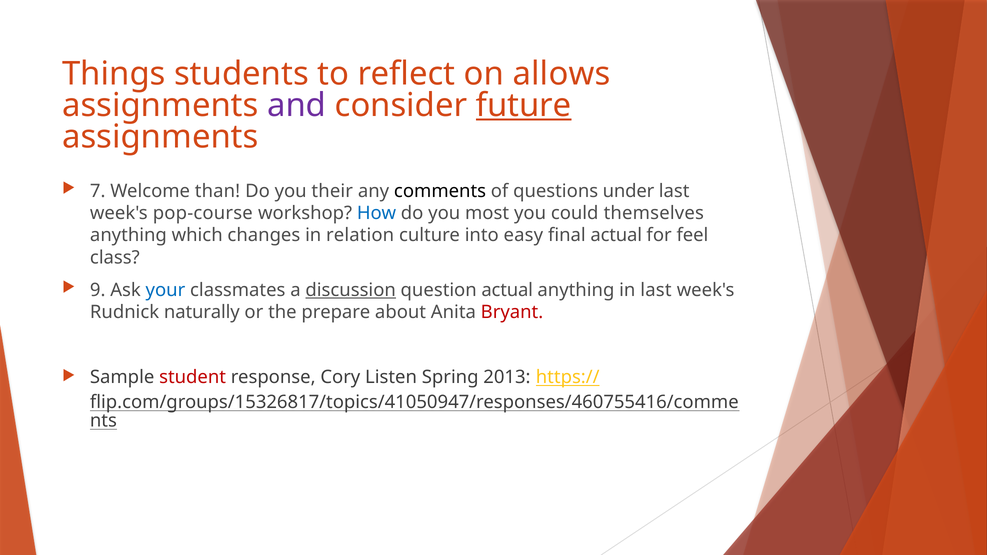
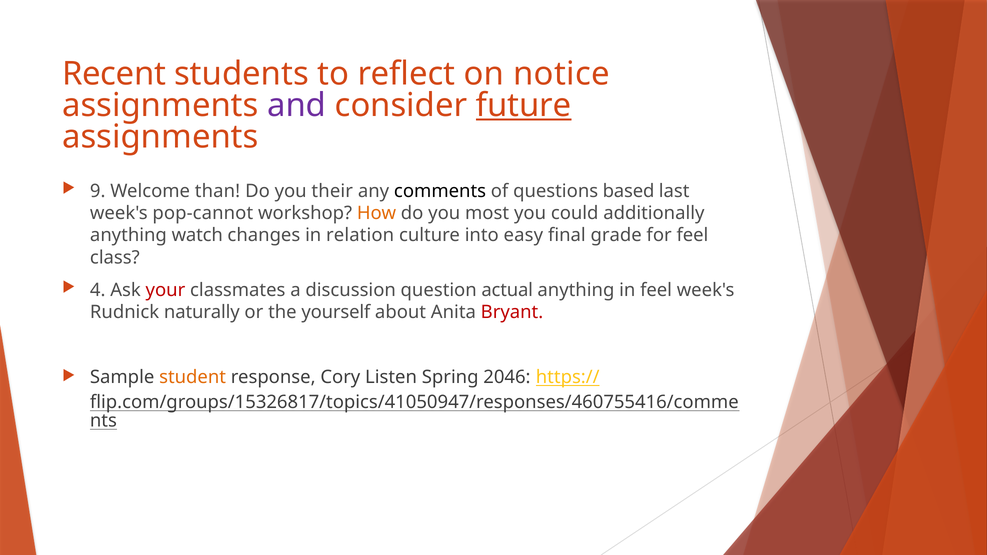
Things: Things -> Recent (114, 74)
allows: allows -> notice (562, 74)
7: 7 -> 9 (98, 191)
under: under -> based (629, 191)
pop-course: pop-course -> pop-cannot (203, 213)
How colour: blue -> orange (377, 213)
themselves: themselves -> additionally (654, 213)
which: which -> watch (197, 235)
final actual: actual -> grade (616, 235)
9: 9 -> 4 (98, 290)
your colour: blue -> red (165, 290)
discussion underline: present -> none (351, 290)
in last: last -> feel (656, 290)
prepare: prepare -> yourself (336, 312)
student colour: red -> orange (193, 377)
2013: 2013 -> 2046 (507, 377)
